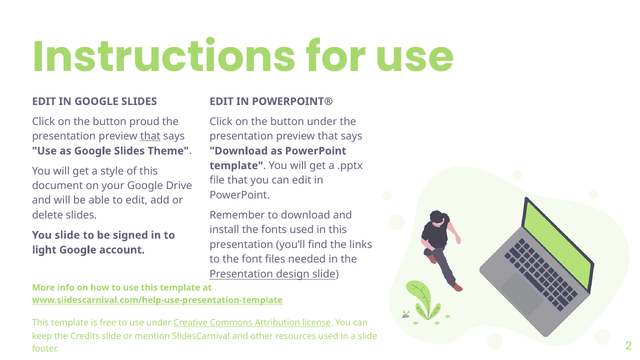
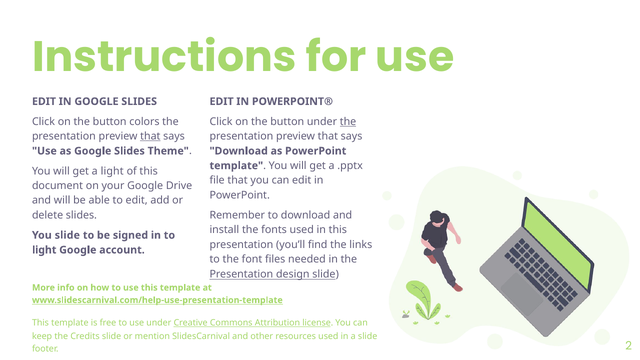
proud: proud -> colors (144, 122)
the underline: none -> present (348, 122)
a style: style -> light (112, 171)
